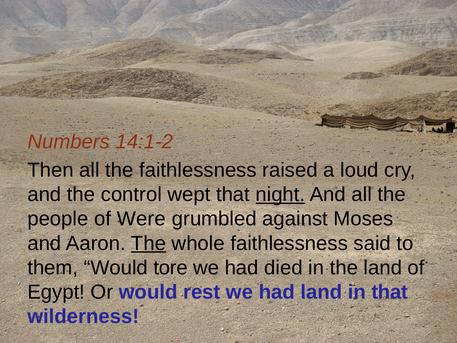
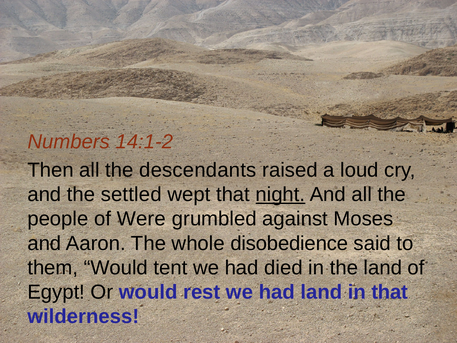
the faithlessness: faithlessness -> descendants (198, 170)
control: control -> settled (131, 194)
The underline: present -> none (148, 243)
whole faithlessness: faithlessness -> disobedience (289, 243)
tore: tore -> tent (170, 268)
